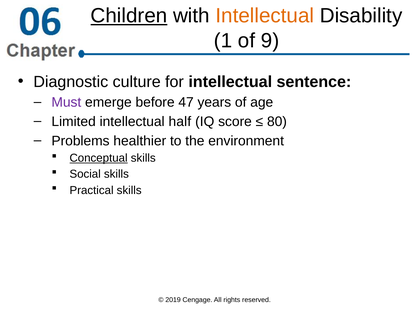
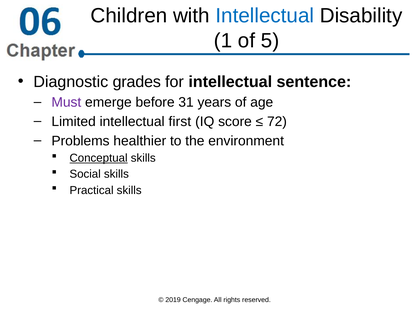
Children underline: present -> none (129, 16)
Intellectual colour: orange -> blue (265, 16)
9: 9 -> 5 (270, 41)
culture: culture -> grades (137, 82)
47: 47 -> 31 (186, 102)
half: half -> first (180, 121)
80: 80 -> 72 (277, 121)
